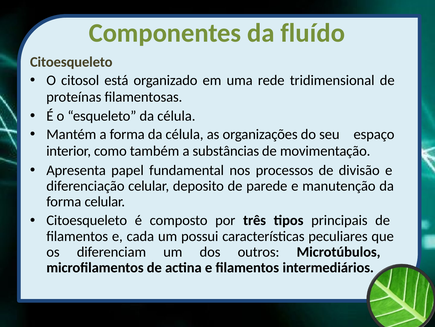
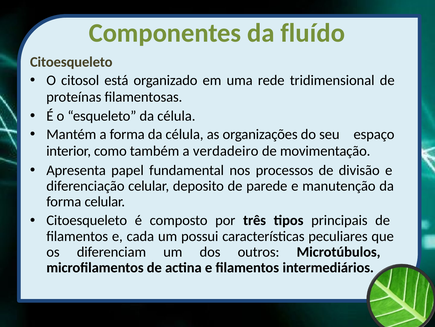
substâncias: substâncias -> verdadeiro (226, 151)
